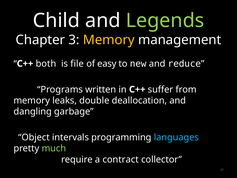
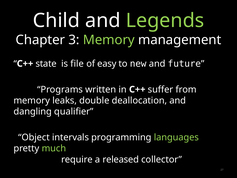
Memory colour: yellow -> light green (109, 40)
both: both -> state (46, 64)
reduce: reduce -> future (184, 64)
garbage: garbage -> qualifier (74, 111)
languages colour: light blue -> light green (176, 137)
contract: contract -> released (121, 159)
